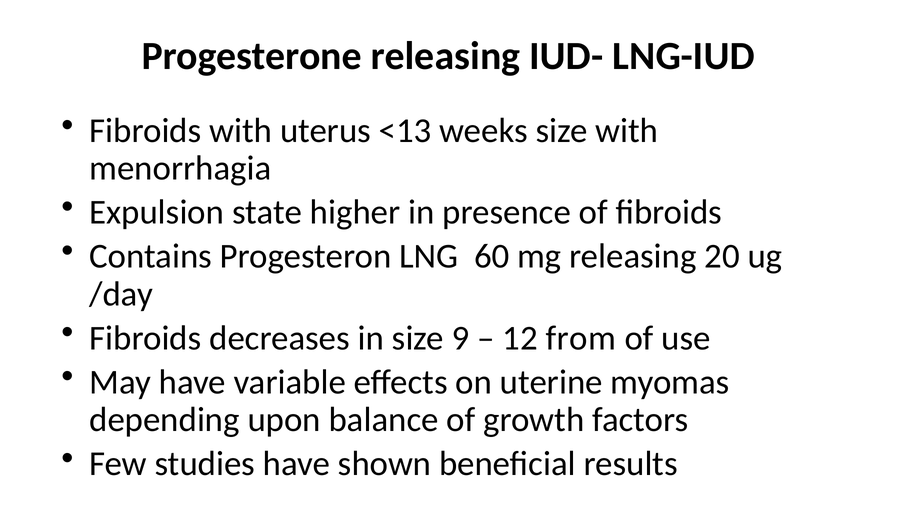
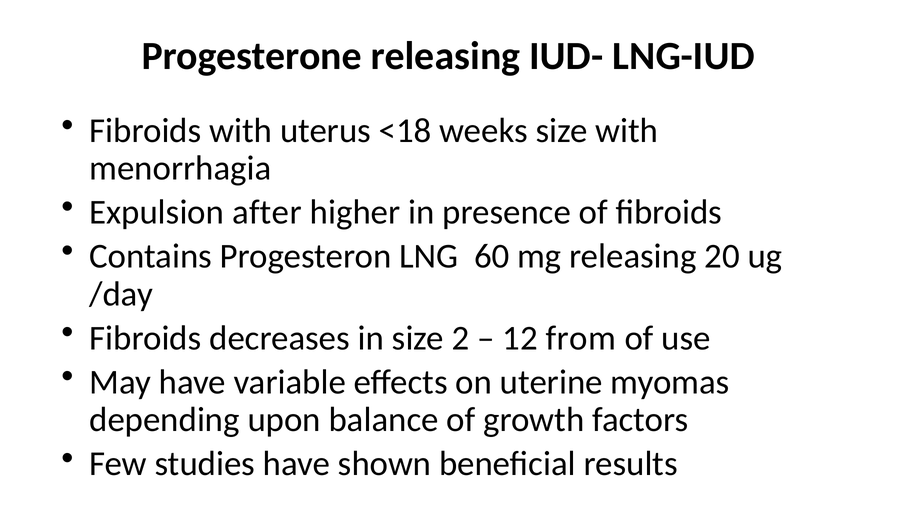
<13: <13 -> <18 (405, 131)
state: state -> after (267, 212)
9: 9 -> 2 (460, 338)
